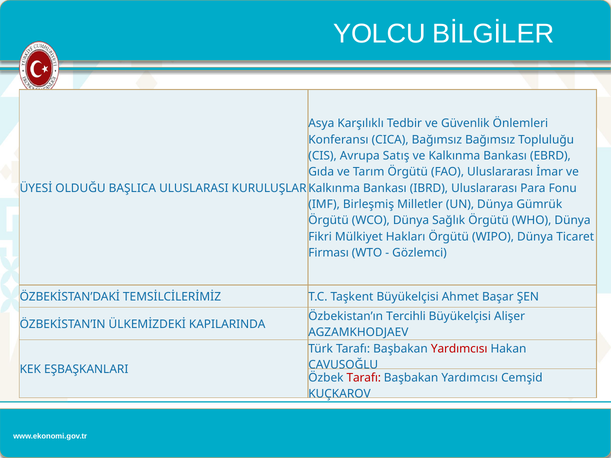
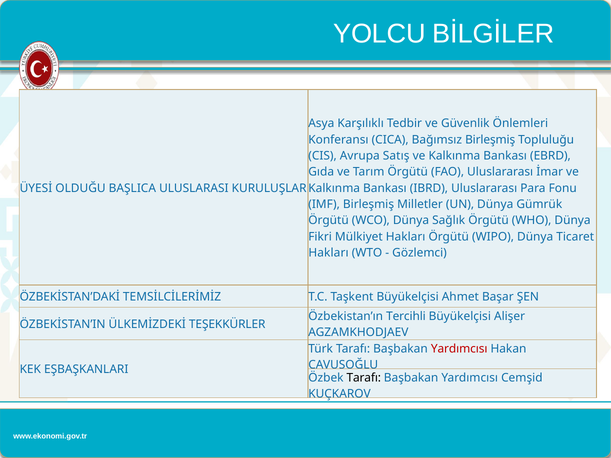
Bağımsız Bağımsız: Bağımsız -> Birleşmiş (490, 140)
Firması: Firması -> Hakları (329, 253)
KAPILARINDA: KAPILARINDA -> TEŞEKKÜRLER (227, 325)
Tarafı colour: red -> black (364, 378)
